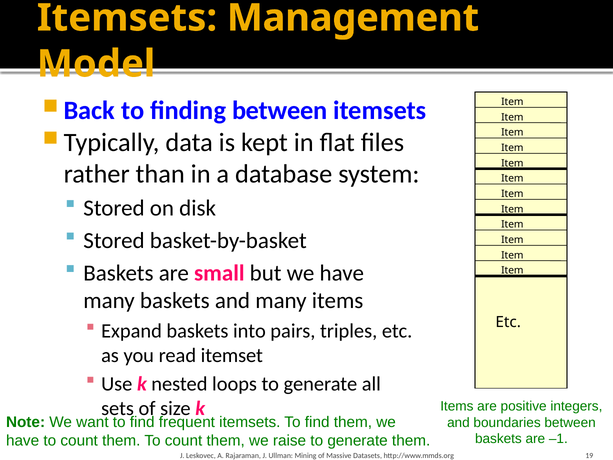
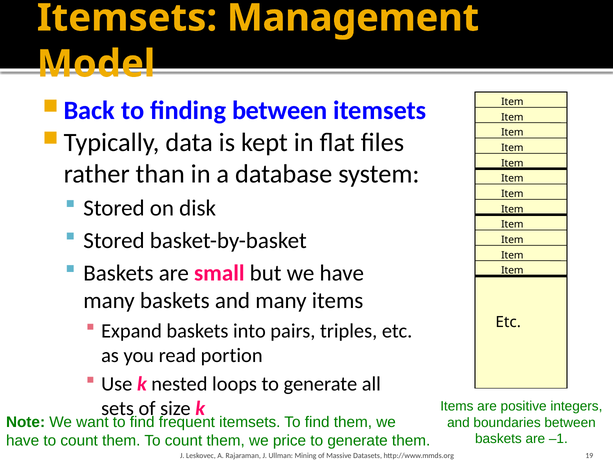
itemset: itemset -> portion (232, 355)
raise: raise -> price (290, 440)
